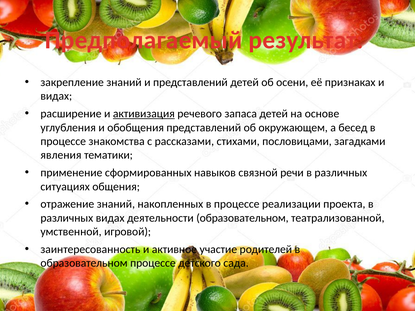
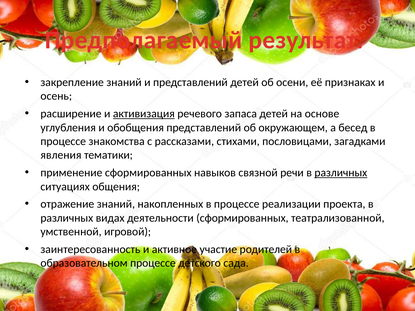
видах: видах -> осень (56, 96)
различных underline: none -> present (341, 173)
деятельности образовательном: образовательном -> сформированных (242, 218)
